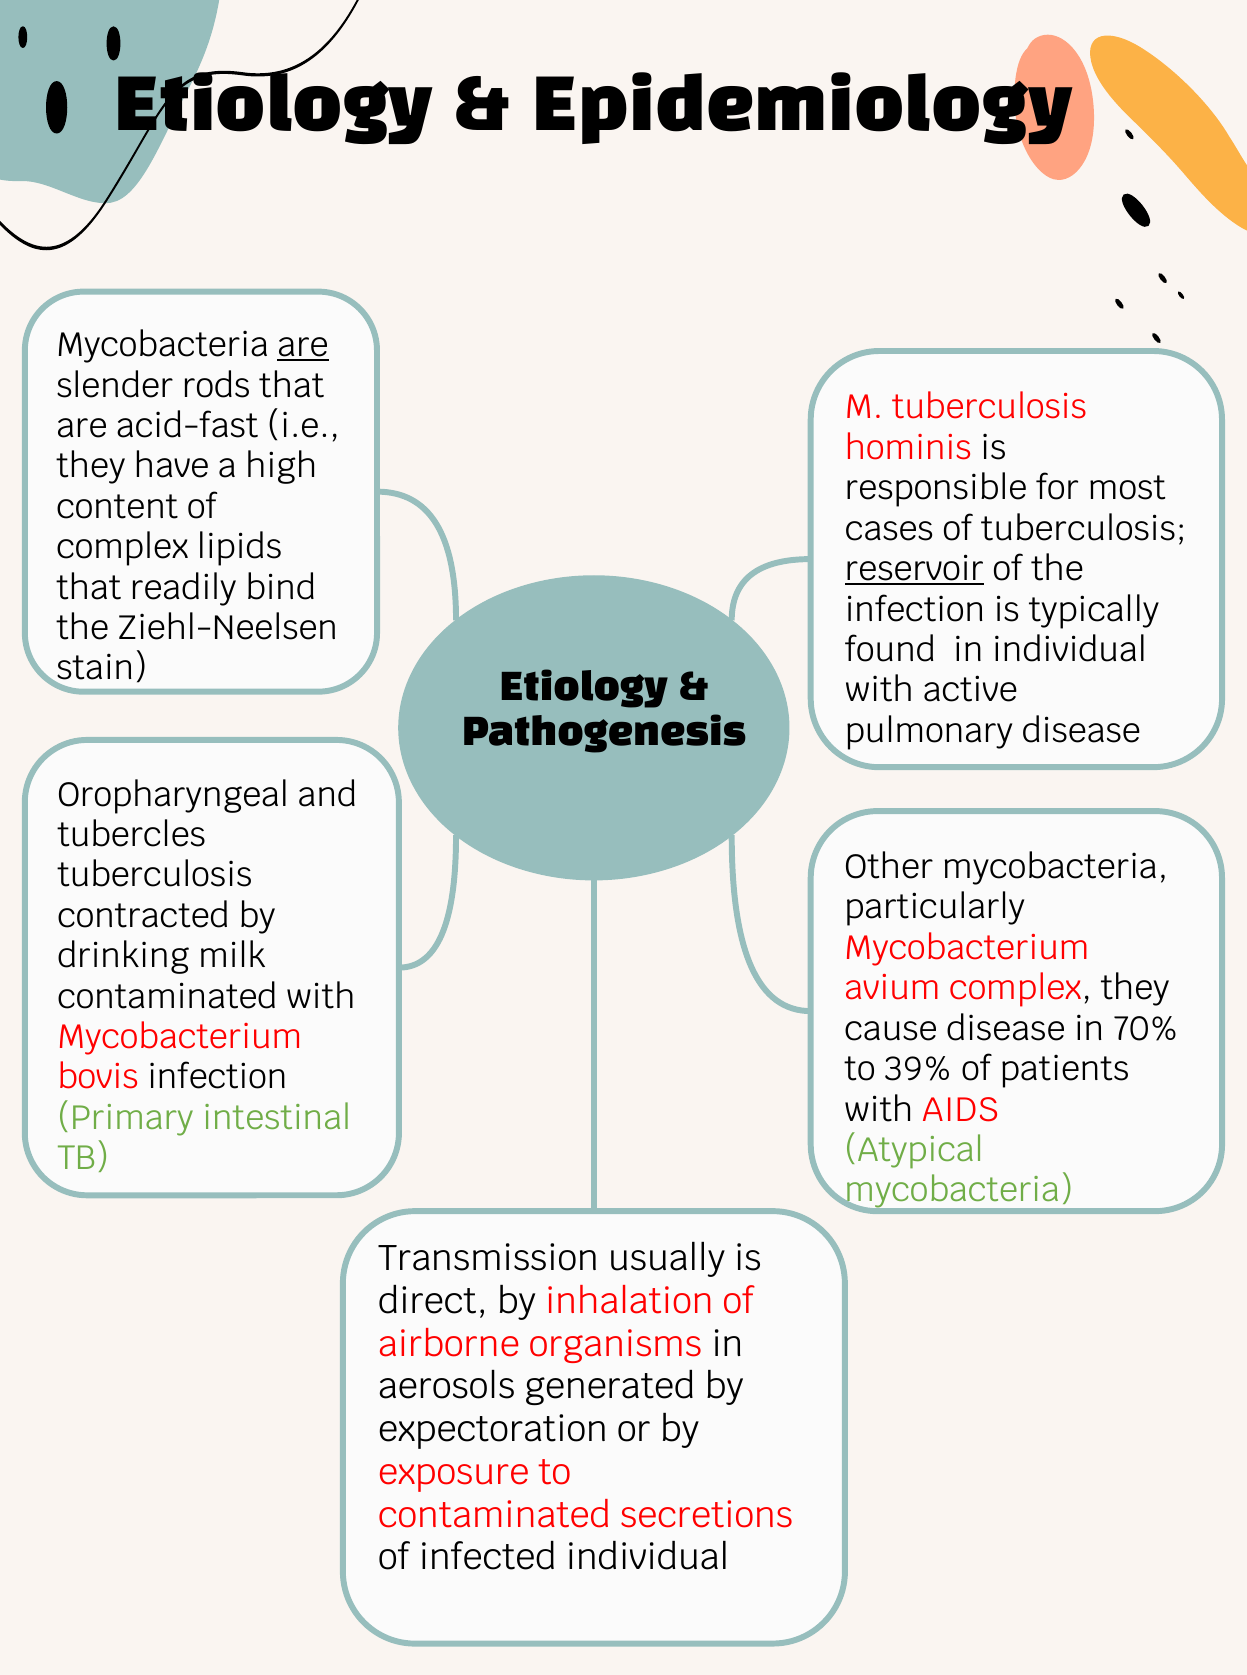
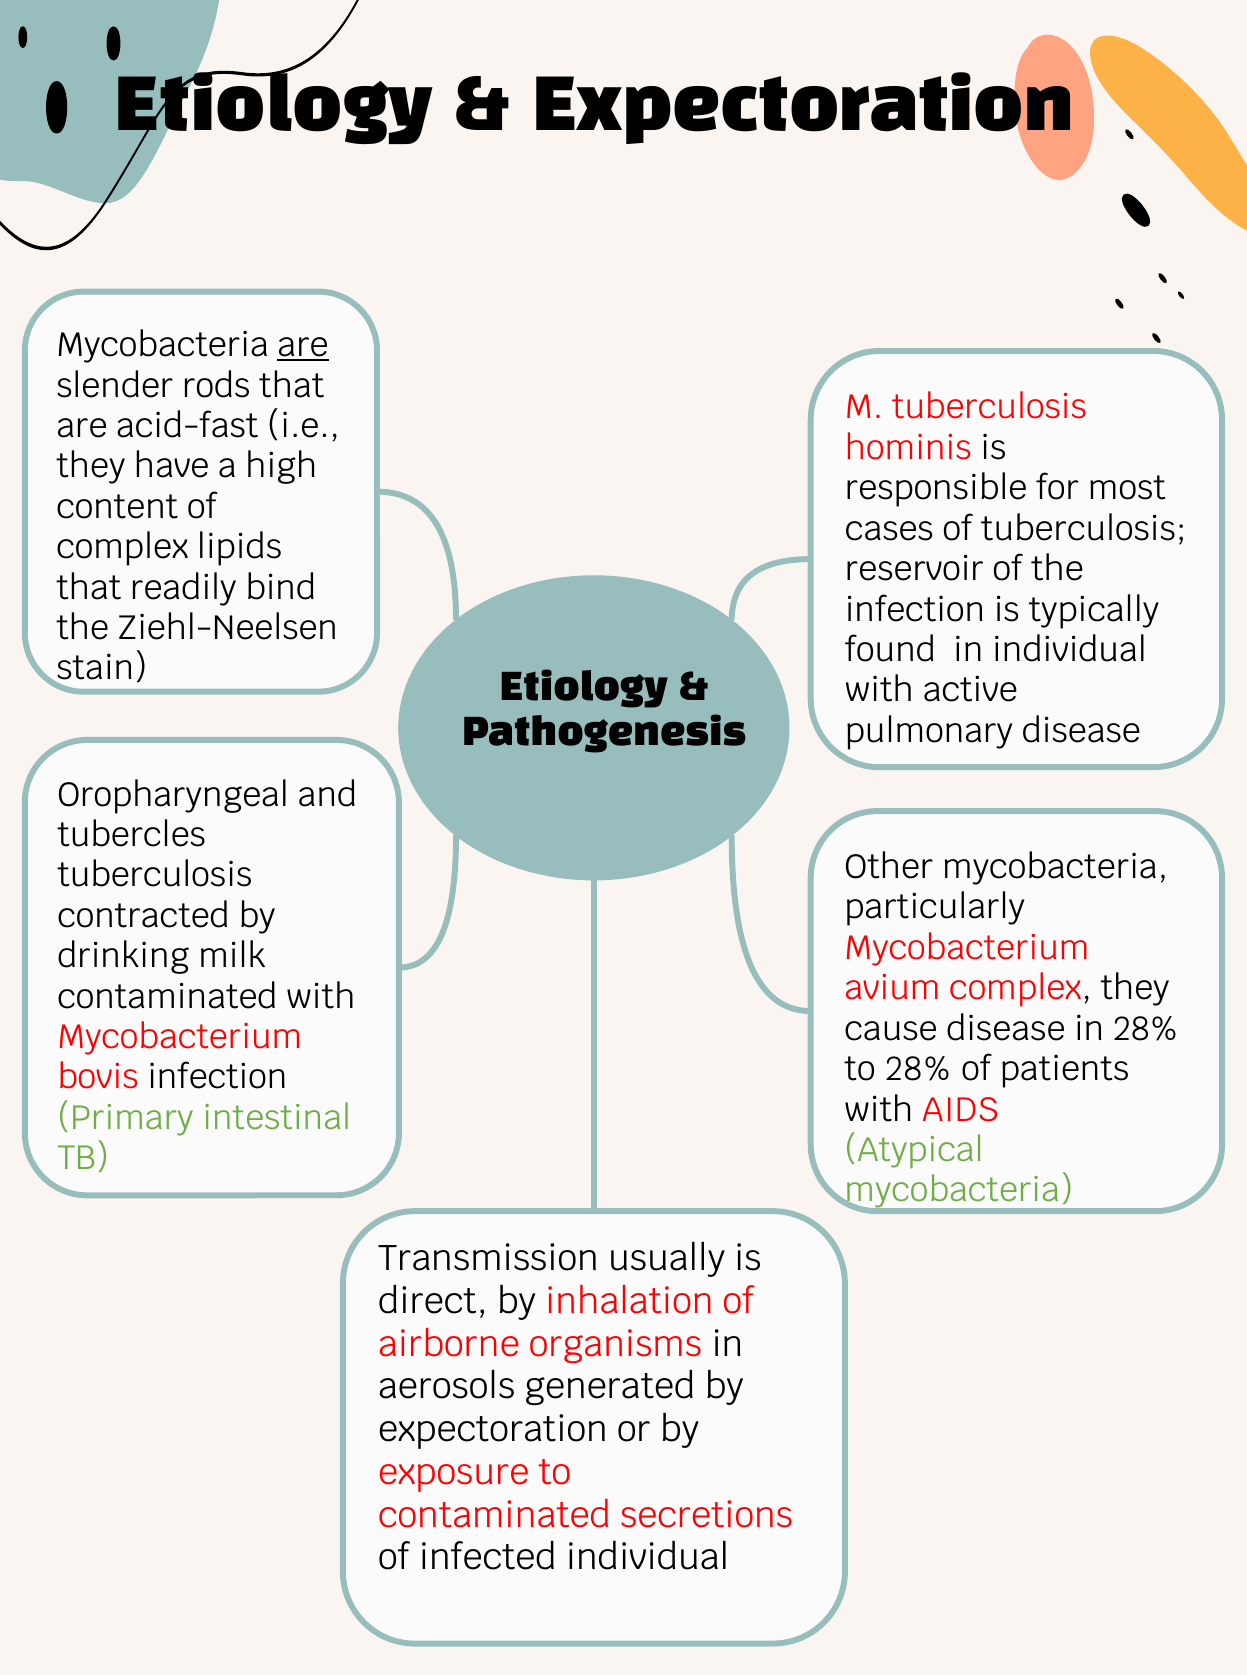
Epidemiology: Epidemiology -> Expectoration (803, 107)
reservoir underline: present -> none (914, 569)
in 70%: 70% -> 28% (1146, 1029)
to 39%: 39% -> 28% (918, 1069)
